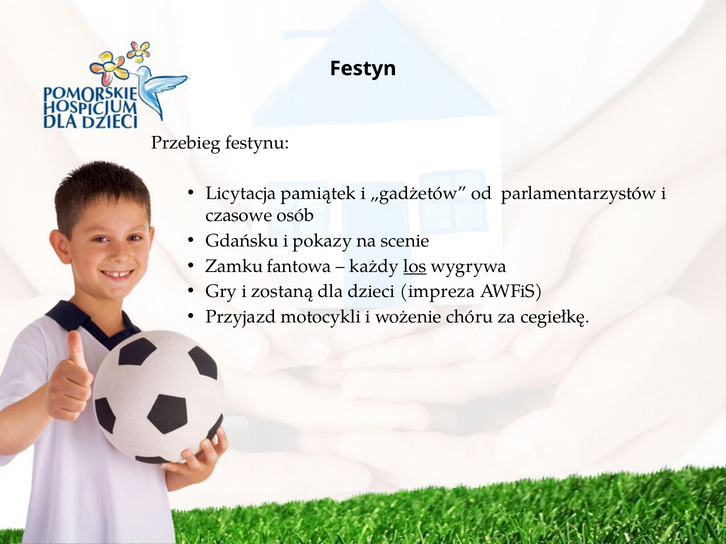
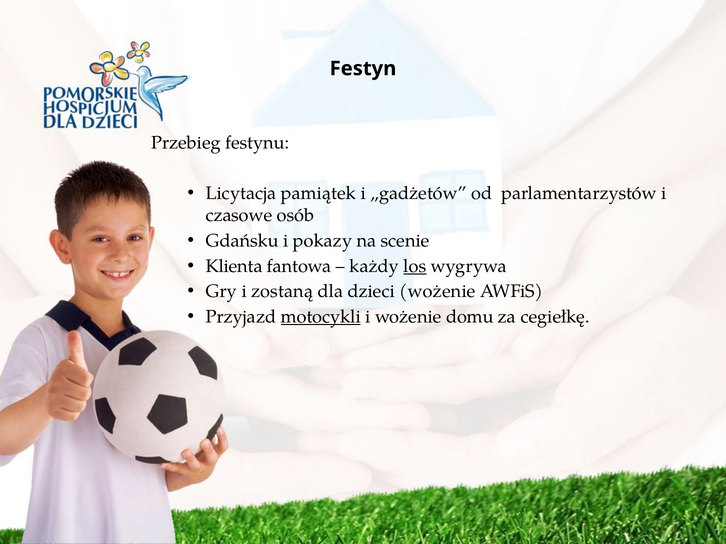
Zamku: Zamku -> Klienta (234, 266)
dzieci impreza: impreza -> wożenie (437, 292)
motocykli underline: none -> present (321, 317)
chóru: chóru -> domu (470, 317)
